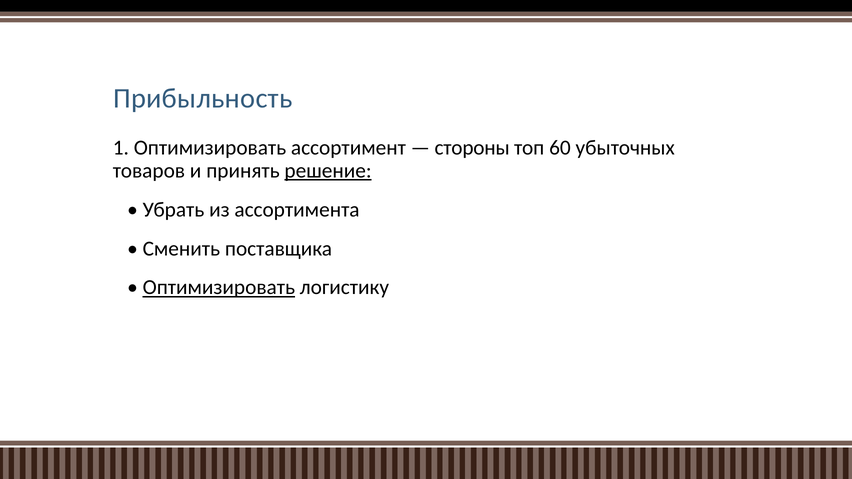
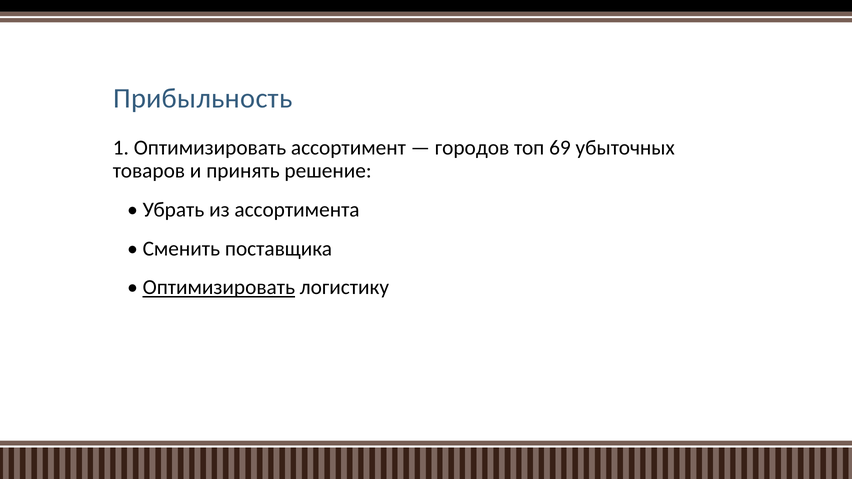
стороны: стороны -> городов (472, 148)
60: 60 -> 69 (560, 148)
решение underline: present -> none (328, 171)
